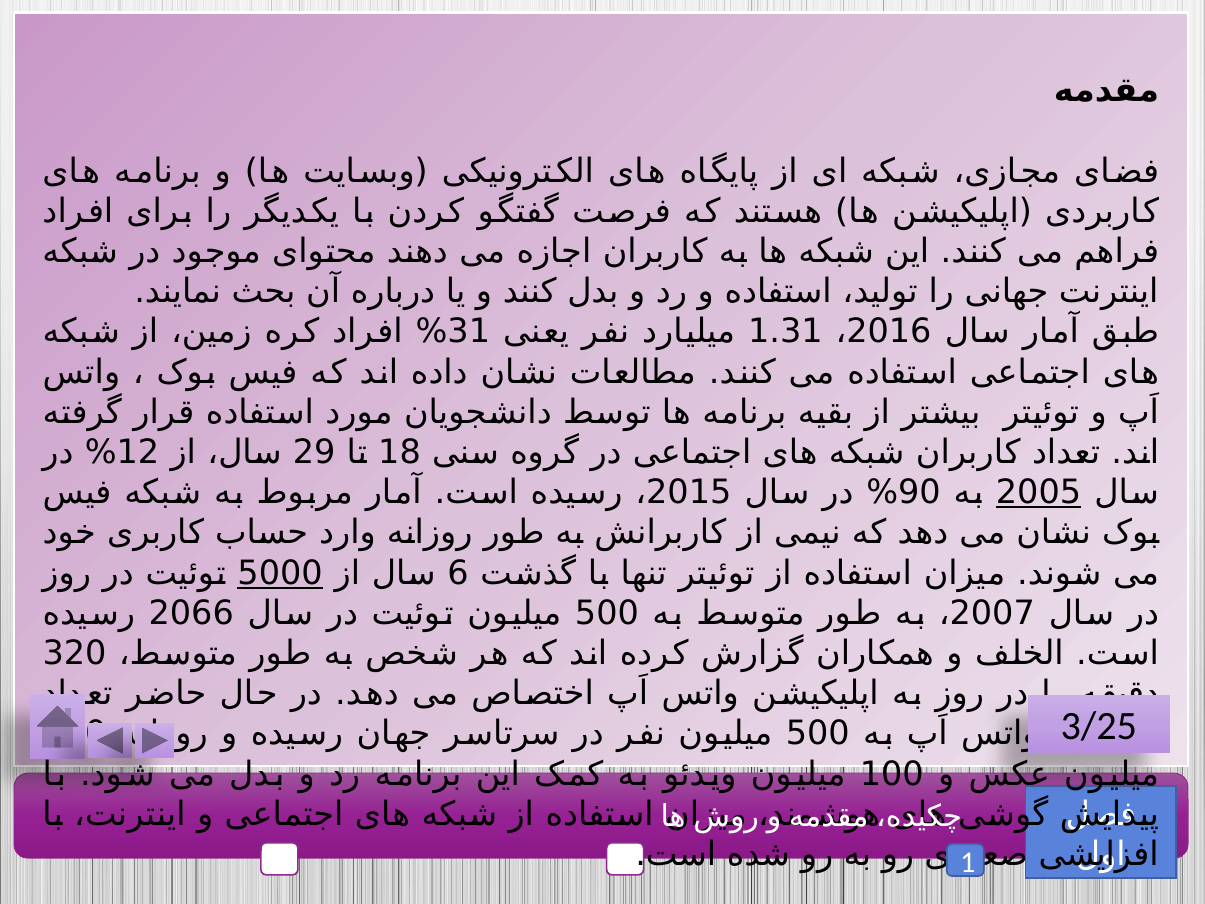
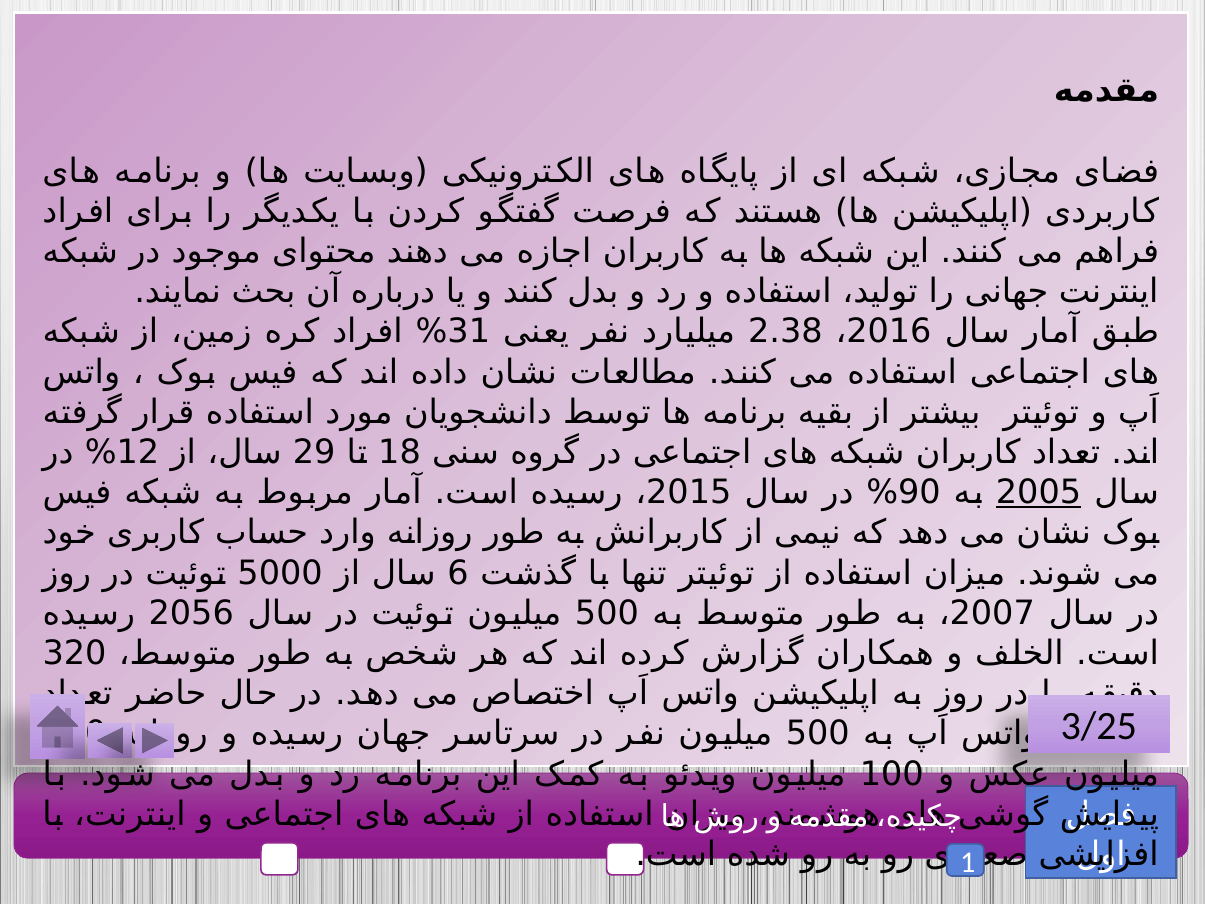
1.31: 1.31 -> 2.38 (785, 332)
5000 underline: present -> none (280, 573)
2066: 2066 -> 2056 (191, 613)
